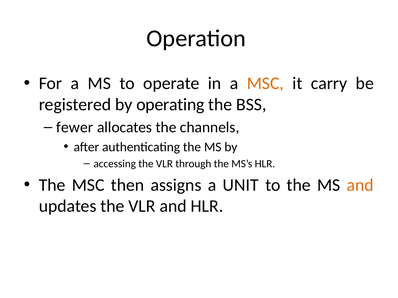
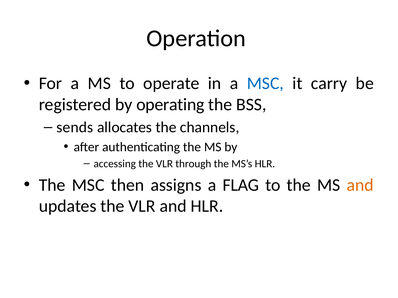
MSC colour: orange -> blue (265, 83)
fewer: fewer -> sends (75, 128)
UNIT: UNIT -> FLAG (241, 185)
